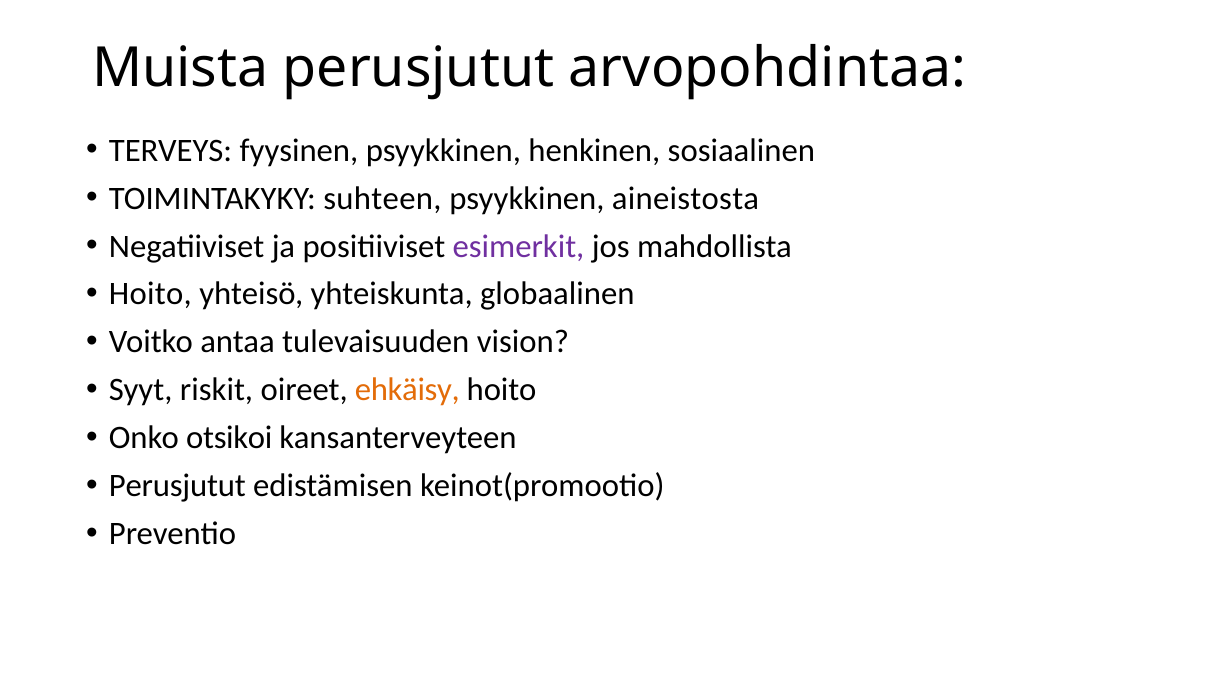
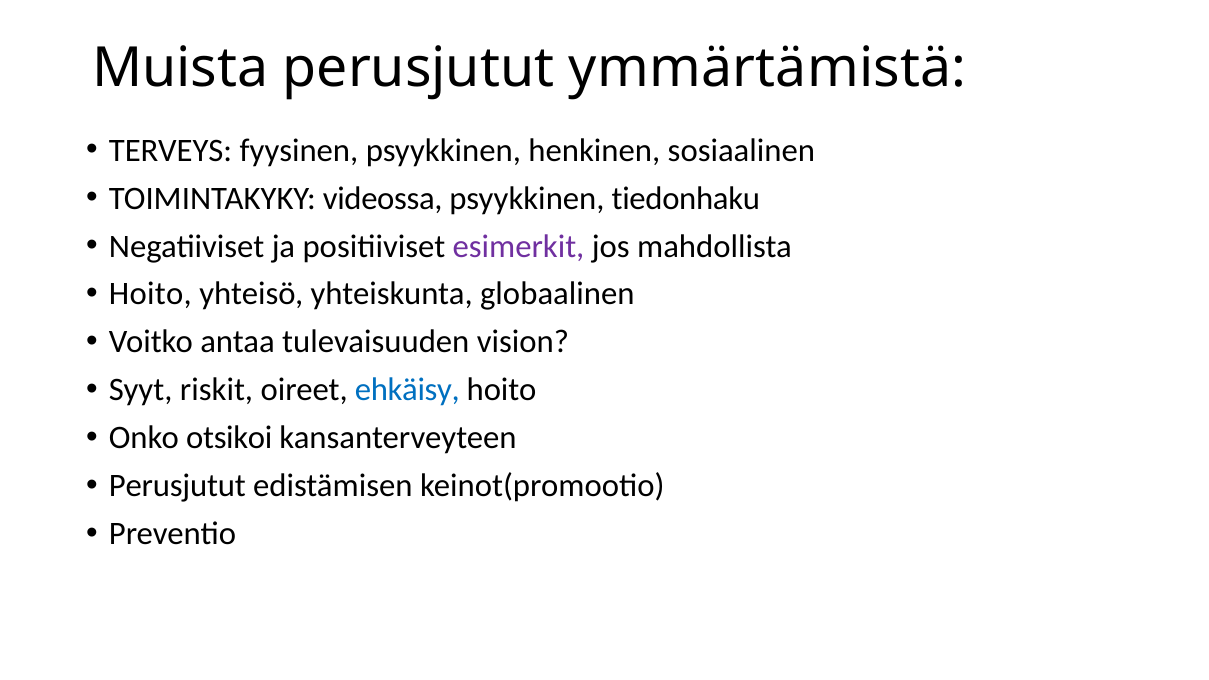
arvopohdintaa: arvopohdintaa -> ymmärtämistä (768, 68)
suhteen: suhteen -> videossa (383, 198)
aineistosta: aineistosta -> tiedonhaku (686, 198)
ehkäisy colour: orange -> blue (407, 390)
